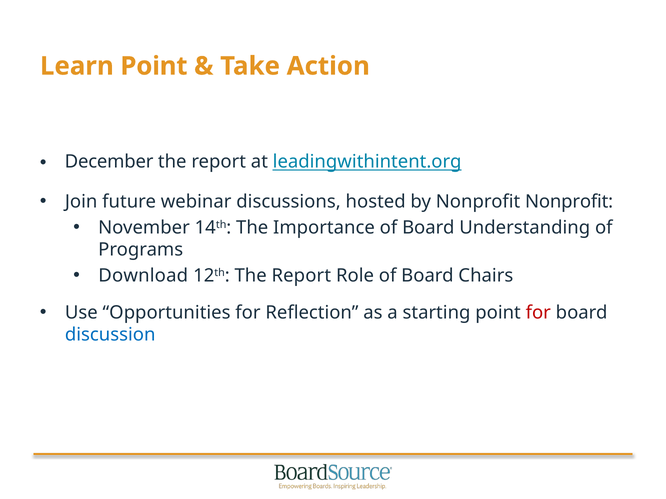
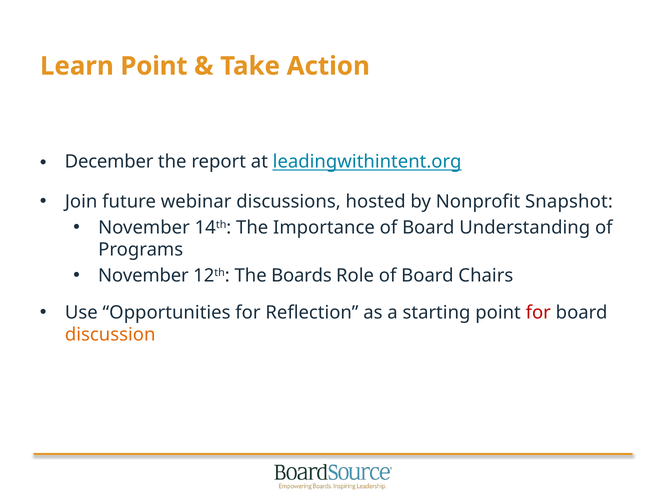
Nonprofit Nonprofit: Nonprofit -> Snapshot (569, 202)
Download: Download -> November (143, 276)
12th The Report: Report -> Boards (301, 276)
discussion colour: blue -> orange (110, 335)
